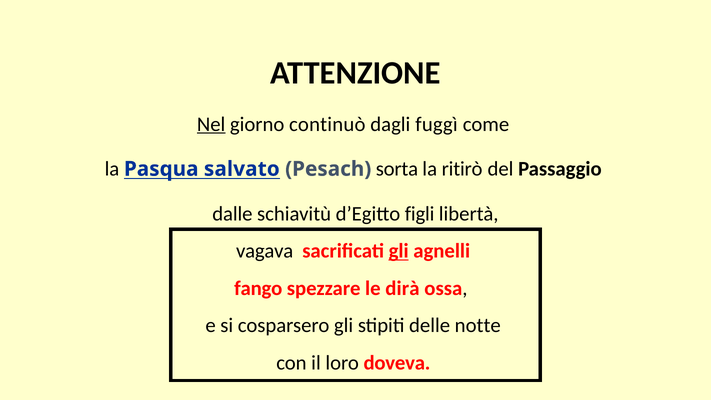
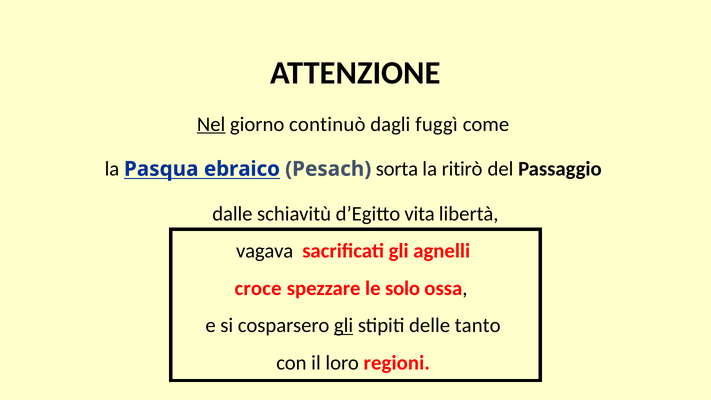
salvato: salvato -> ebraico (242, 169)
figli: figli -> vita (420, 214)
gli underline: present -> none (399, 251)
fango: fango -> croce (258, 288)
dirà: dirà -> solo (403, 288)
gli underline: none -> present (344, 326)
notte: notte -> tanto (478, 326)
doveva: doveva -> regioni (397, 363)
